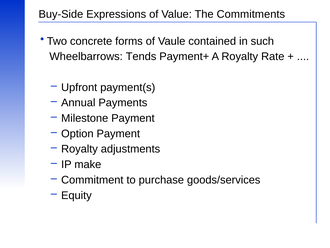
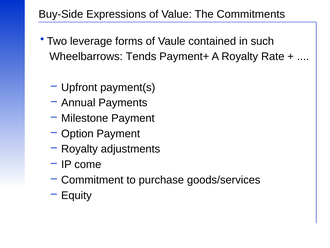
concrete: concrete -> leverage (91, 41)
make: make -> come (88, 164)
